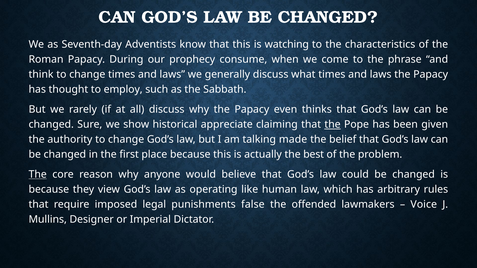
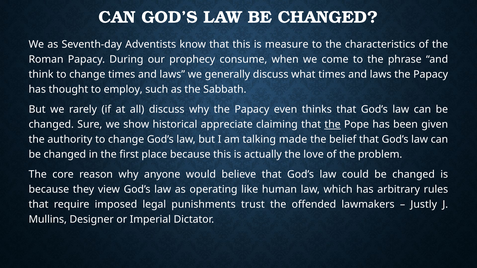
watching: watching -> measure (287, 45)
best: best -> love (314, 155)
The underline: present -> none (38, 175)
false: false -> trust (253, 205)
Voice: Voice -> Justly (424, 205)
